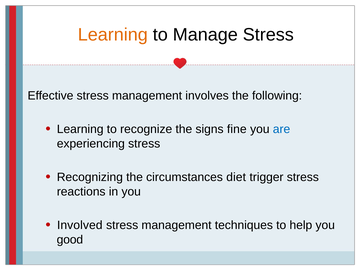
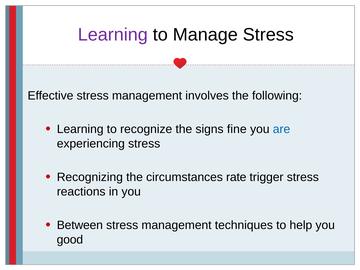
Learning colour: orange -> purple (113, 35)
diet: diet -> rate (236, 177)
Involved: Involved -> Between (80, 225)
